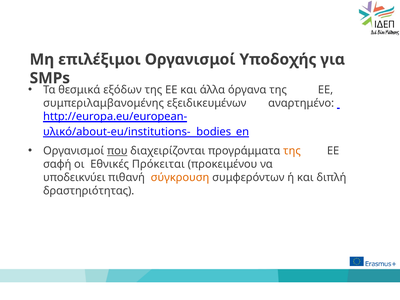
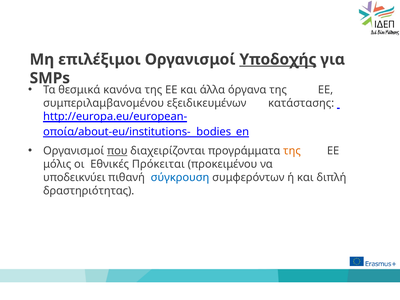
Υποδοχής underline: none -> present (278, 59)
εξόδων: εξόδων -> κανόνα (122, 90)
συμπεριλαμβανομένης: συμπεριλαμβανομένης -> συμπεριλαμβανομένου (104, 103)
αναρτημένο: αναρτημένο -> κατάστασης (301, 103)
υλικό/about-eu/institutions-: υλικό/about-eu/institutions- -> οποία/about-eu/institutions- (117, 132)
σαφή: σαφή -> μόλις (57, 164)
σύγκρουση colour: orange -> blue (180, 178)
